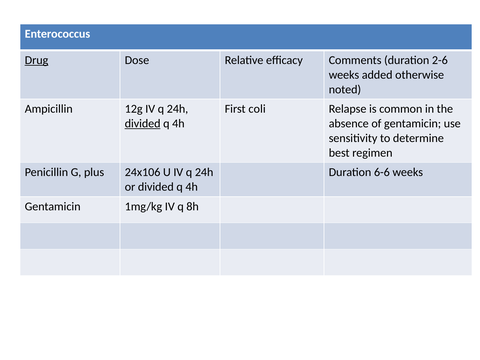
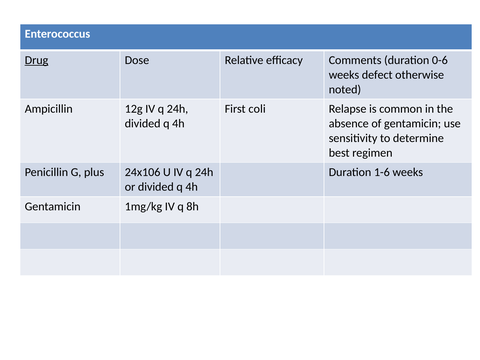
2-6: 2-6 -> 0-6 (440, 60)
added: added -> defect (377, 75)
divided underline: present -> none (143, 124)
6-6: 6-6 -> 1-6 (382, 172)
